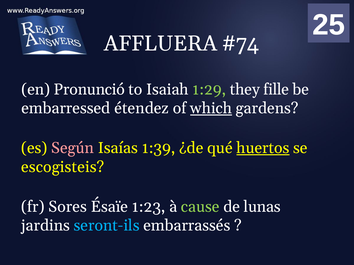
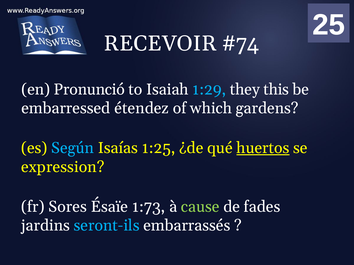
AFFLUERA: AFFLUERA -> RECEVOIR (160, 44)
1:29 colour: light green -> light blue (209, 90)
fille: fille -> this (276, 90)
which underline: present -> none (211, 108)
Según colour: pink -> light blue (73, 148)
1:39: 1:39 -> 1:25 (159, 148)
escogisteis: escogisteis -> expression (63, 167)
1:23: 1:23 -> 1:73 (149, 207)
lunas: lunas -> fades (262, 207)
